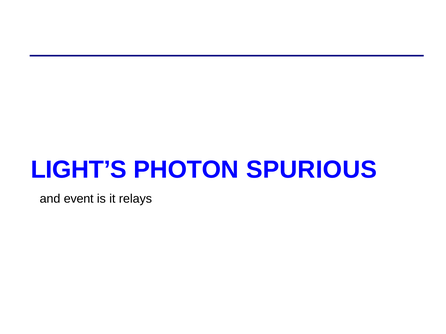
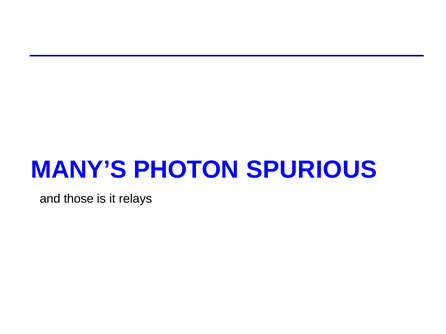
LIGHT’S: LIGHT’S -> MANY’S (79, 170)
event: event -> those (79, 199)
